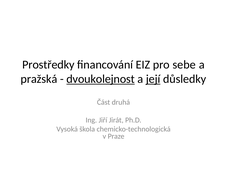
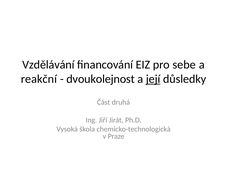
Prostředky: Prostředky -> Vzdělávání (48, 65)
pražská: pražská -> reakční (39, 79)
dvoukolejnost underline: present -> none (101, 79)
